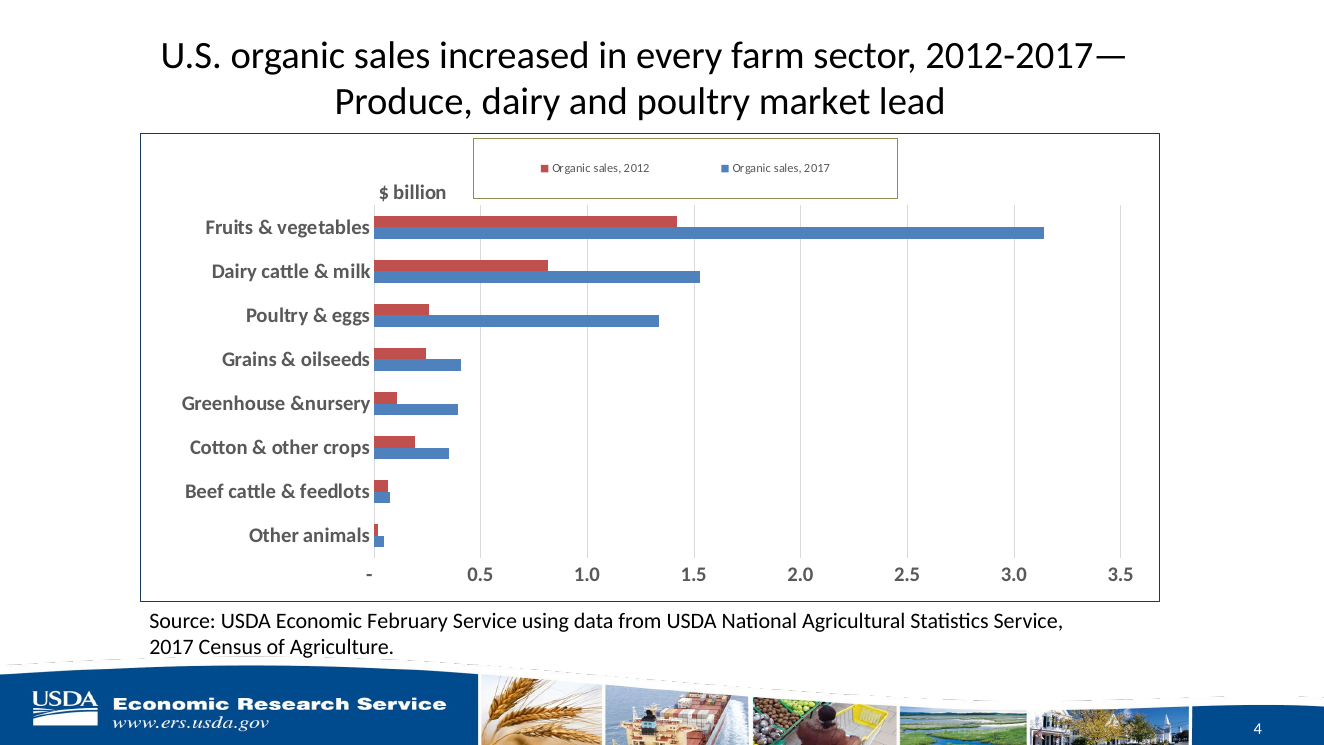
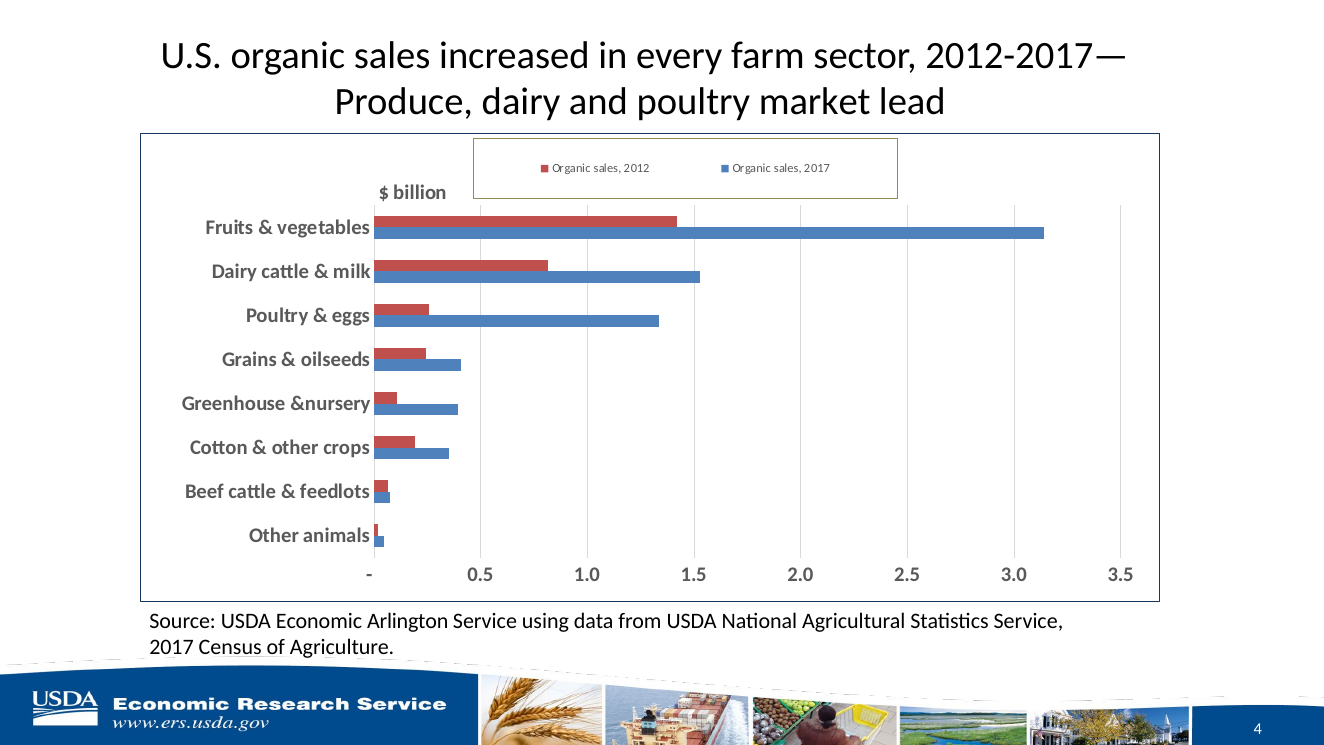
February: February -> Arlington (408, 621)
